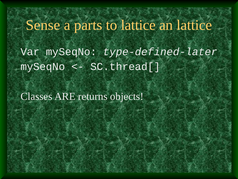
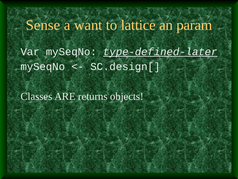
parts: parts -> want (88, 25)
an lattice: lattice -> param (194, 25)
type-defined-later underline: none -> present (160, 52)
SC.thread[: SC.thread[ -> SC.design[ (125, 66)
